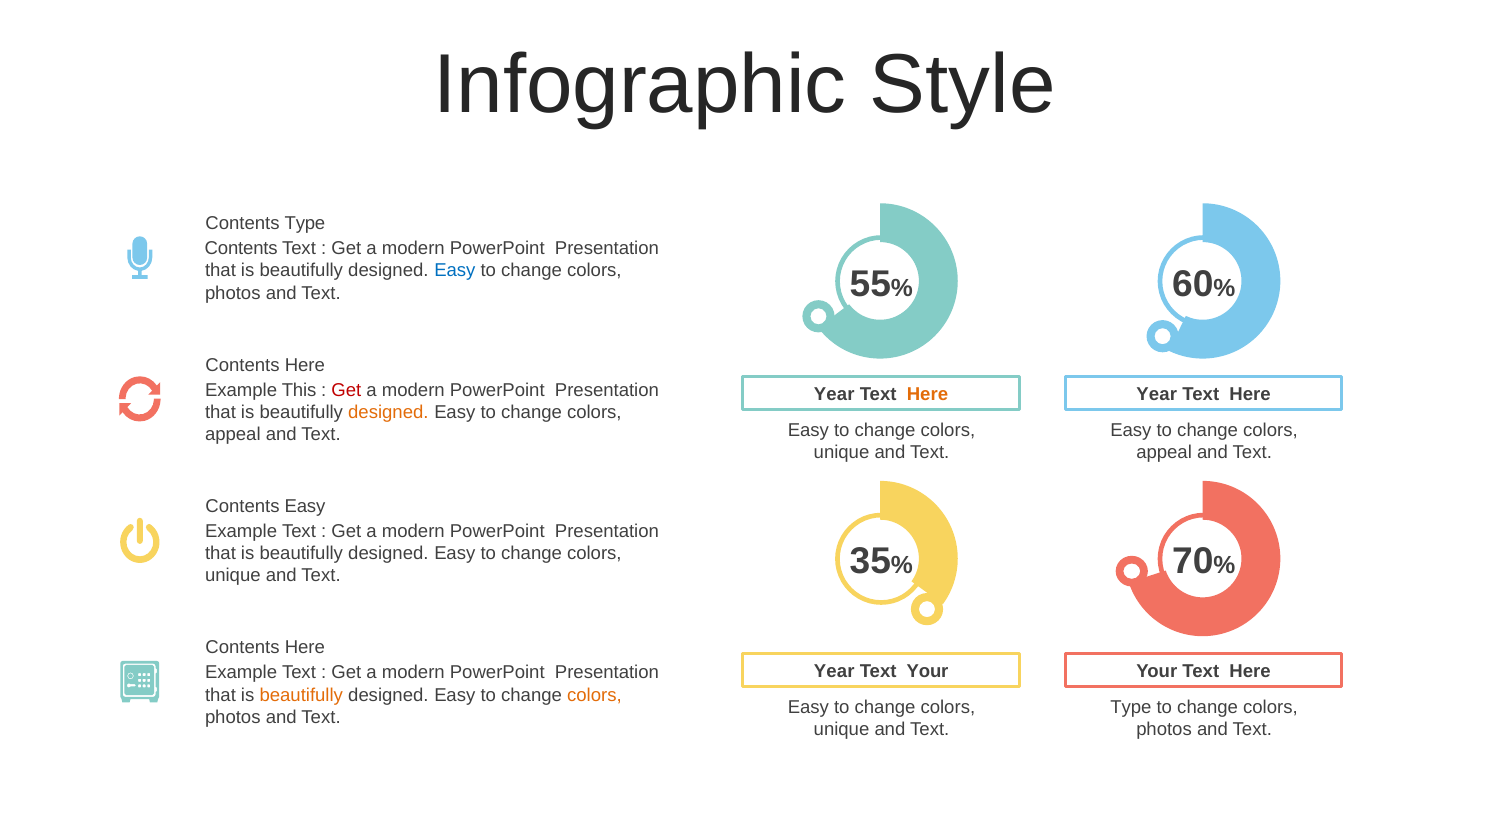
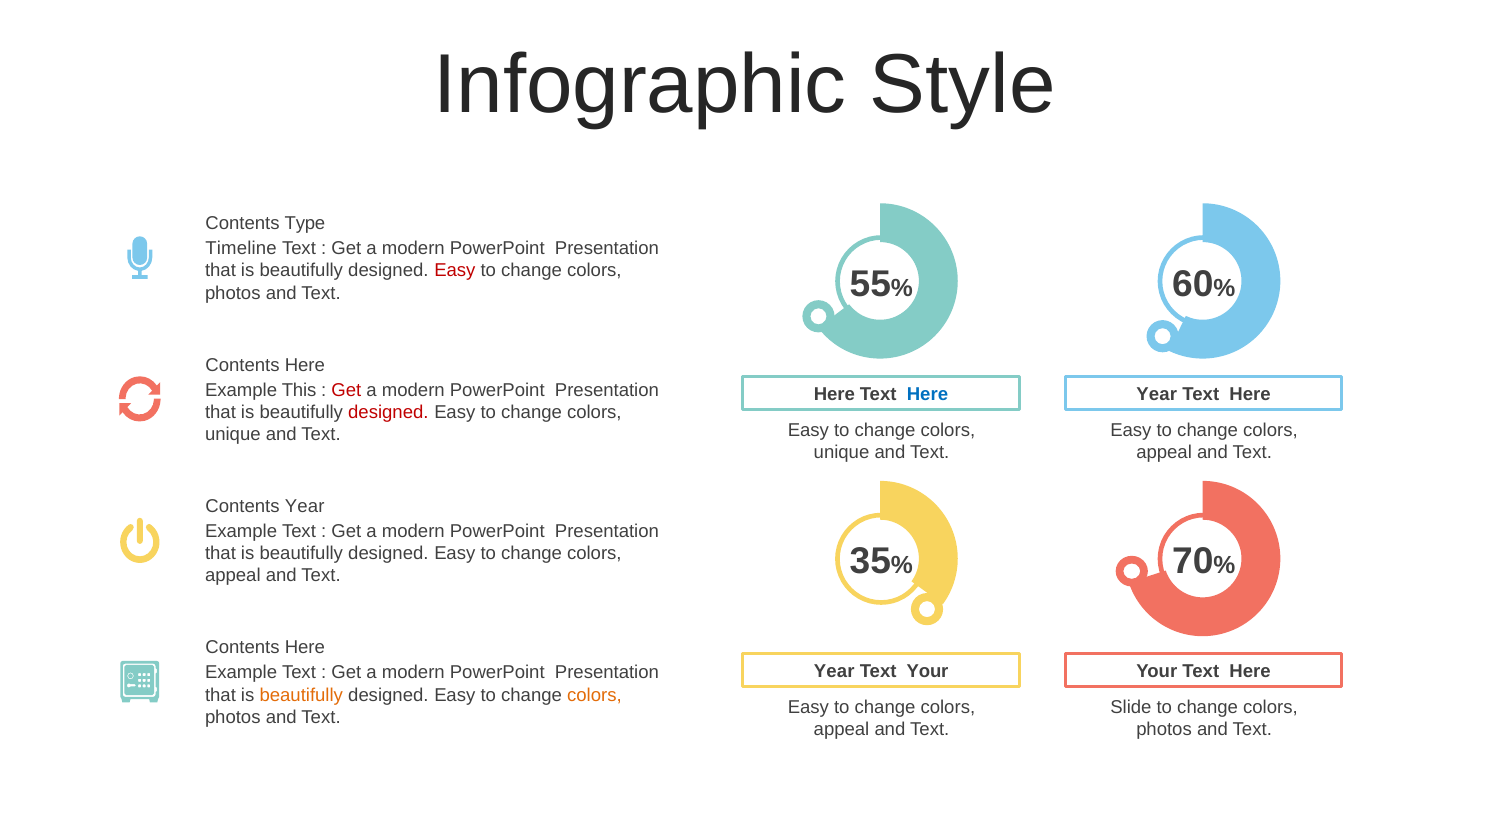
Contents: Contents -> Timeline (241, 248)
Easy colour: blue -> red (455, 271)
Year: Year -> Here (834, 394)
Here colour: orange -> blue (927, 394)
designed colour: orange -> red (388, 412)
appeal: appeal -> unique (233, 434)
Contents Easy: Easy -> Year (305, 506)
unique: unique -> appeal (233, 576)
Type: Type -> Slide (1131, 707)
unique: unique -> appeal (842, 729)
